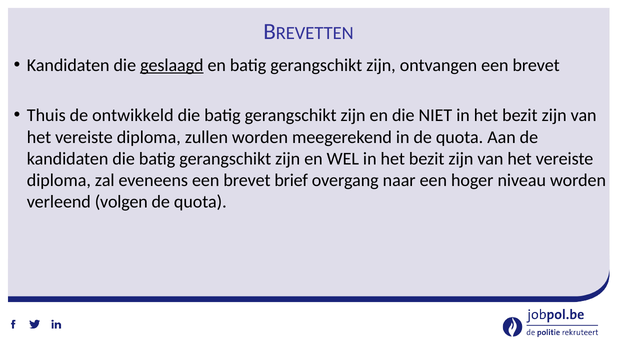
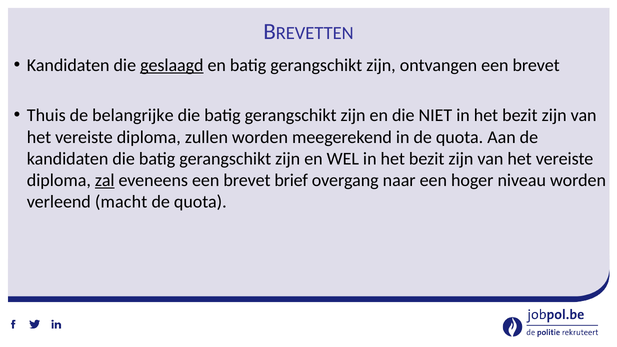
ontwikkeld: ontwikkeld -> belangrijke (133, 116)
zal underline: none -> present (105, 180)
volgen: volgen -> macht (121, 202)
